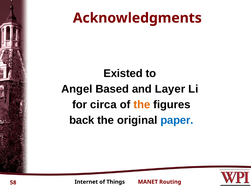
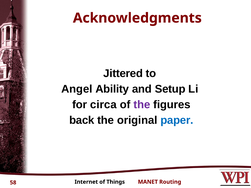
Existed: Existed -> Jittered (123, 73)
Based: Based -> Ability (112, 89)
Layer: Layer -> Setup (170, 89)
the colour: orange -> purple (142, 105)
